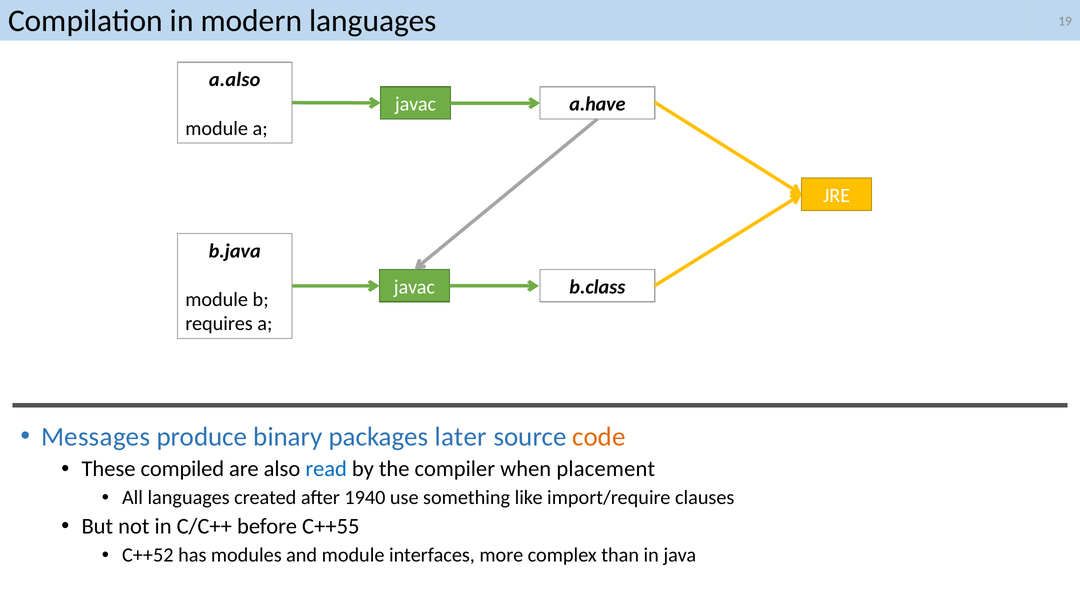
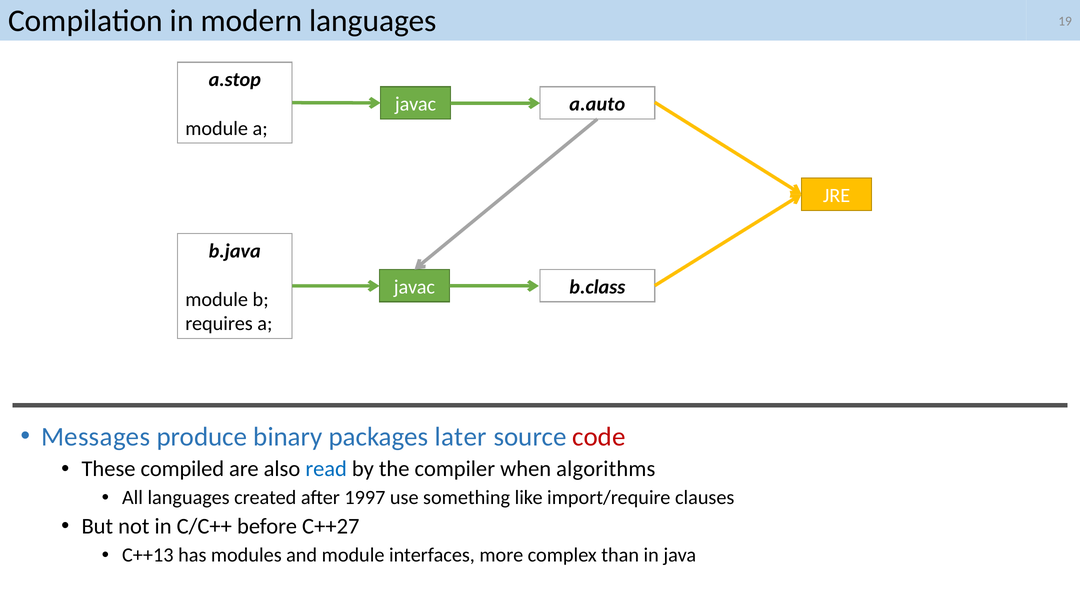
a.also: a.also -> a.stop (235, 80)
a.have: a.have -> a.auto (597, 104)
code colour: orange -> red (599, 437)
placement: placement -> algorithms (606, 469)
1940: 1940 -> 1997 (365, 498)
C++55: C++55 -> C++27 (331, 527)
C++52: C++52 -> C++13 (148, 556)
